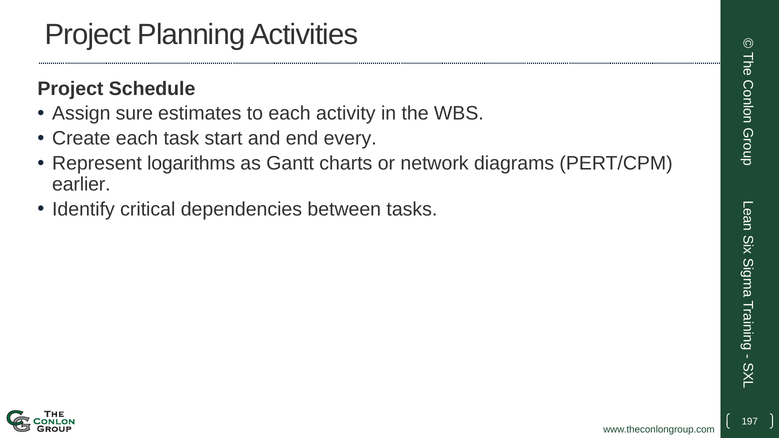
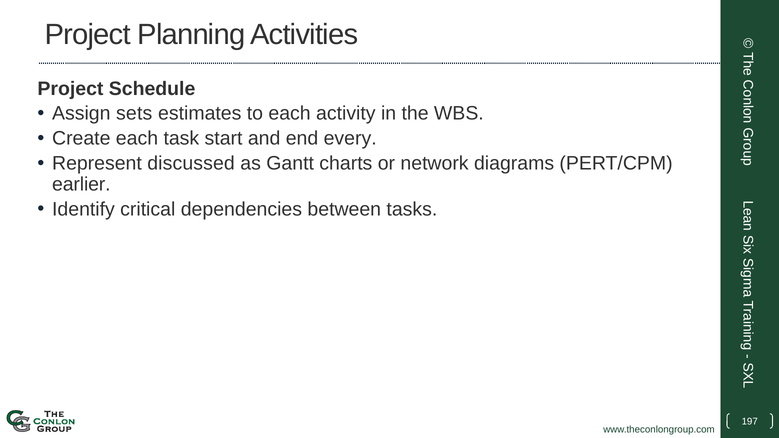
sure: sure -> sets (134, 114)
logarithms: logarithms -> discussed (191, 163)
